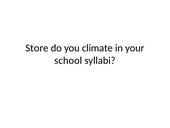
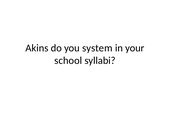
Store: Store -> Akins (37, 48)
climate: climate -> system (97, 48)
